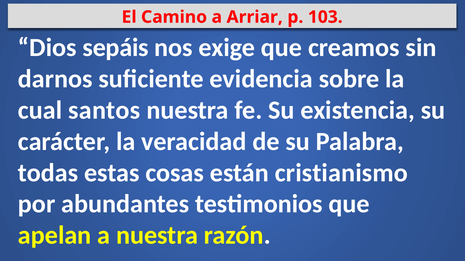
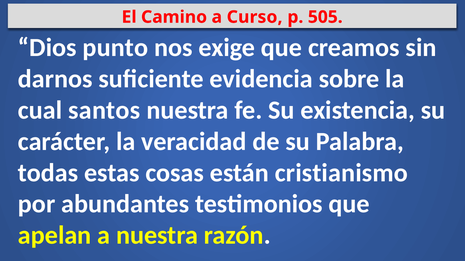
Arriar: Arriar -> Curso (255, 17)
103: 103 -> 505 (325, 17)
sepáis: sepáis -> punto (115, 48)
